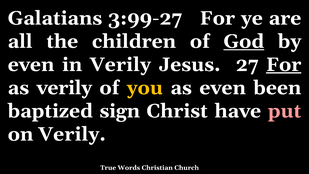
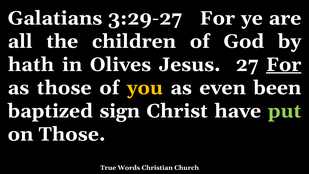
3:99-27: 3:99-27 -> 3:29-27 (145, 18)
God underline: present -> none (244, 41)
even: even -> hath (31, 65)
in Verily: Verily -> Olives (120, 65)
as verily: verily -> those (64, 88)
put colour: pink -> light green (285, 111)
on Verily: Verily -> Those (72, 134)
